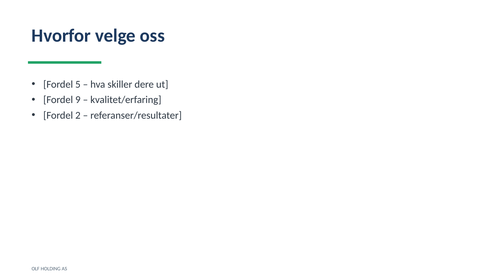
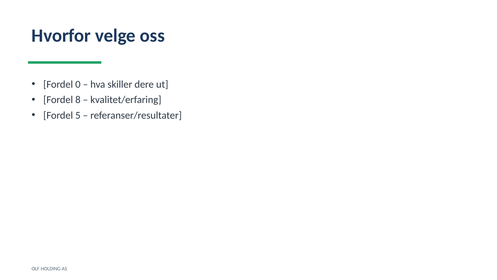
5: 5 -> 0 (78, 84)
9: 9 -> 8 (78, 100)
2: 2 -> 5 (78, 115)
